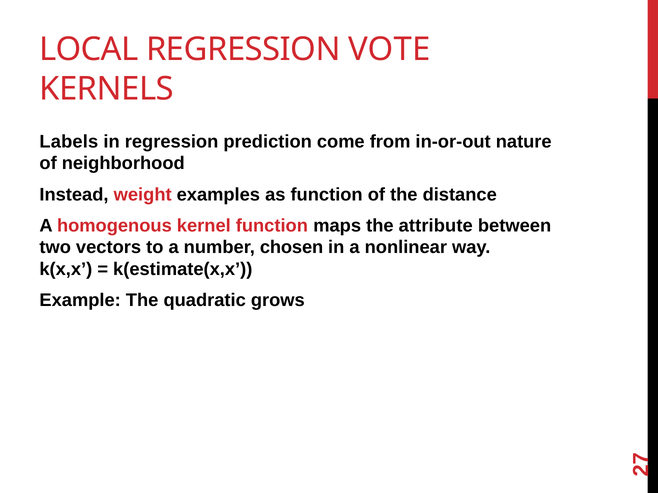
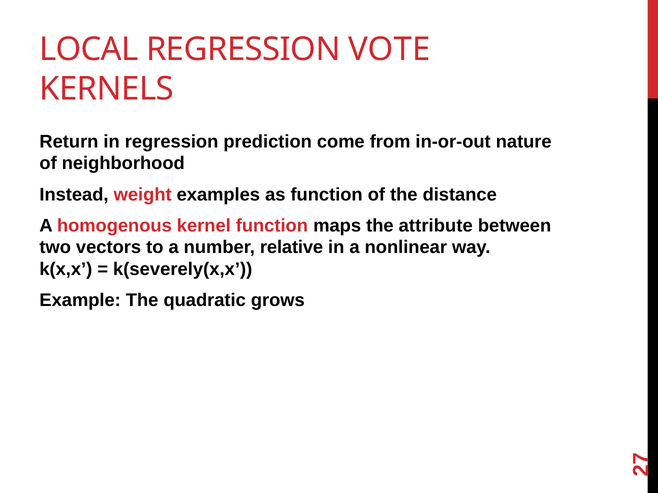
Labels: Labels -> Return (69, 142)
chosen: chosen -> relative (292, 248)
k(estimate(x,x: k(estimate(x,x -> k(severely(x,x (183, 270)
